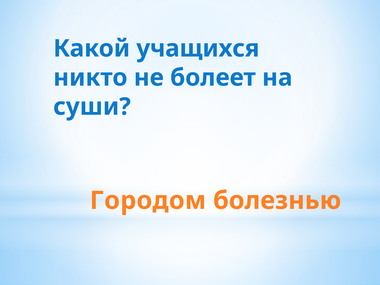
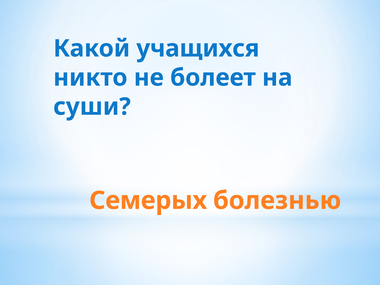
Городом: Городом -> Семерых (148, 201)
